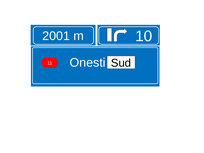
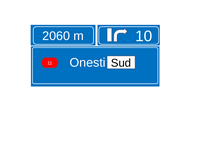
2001: 2001 -> 2060 (56, 36)
